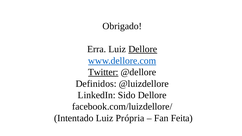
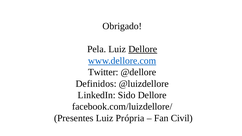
Erra: Erra -> Pela (97, 49)
Twitter underline: present -> none (103, 72)
Intentado: Intentado -> Presentes (74, 118)
Feita: Feita -> Civil (182, 118)
